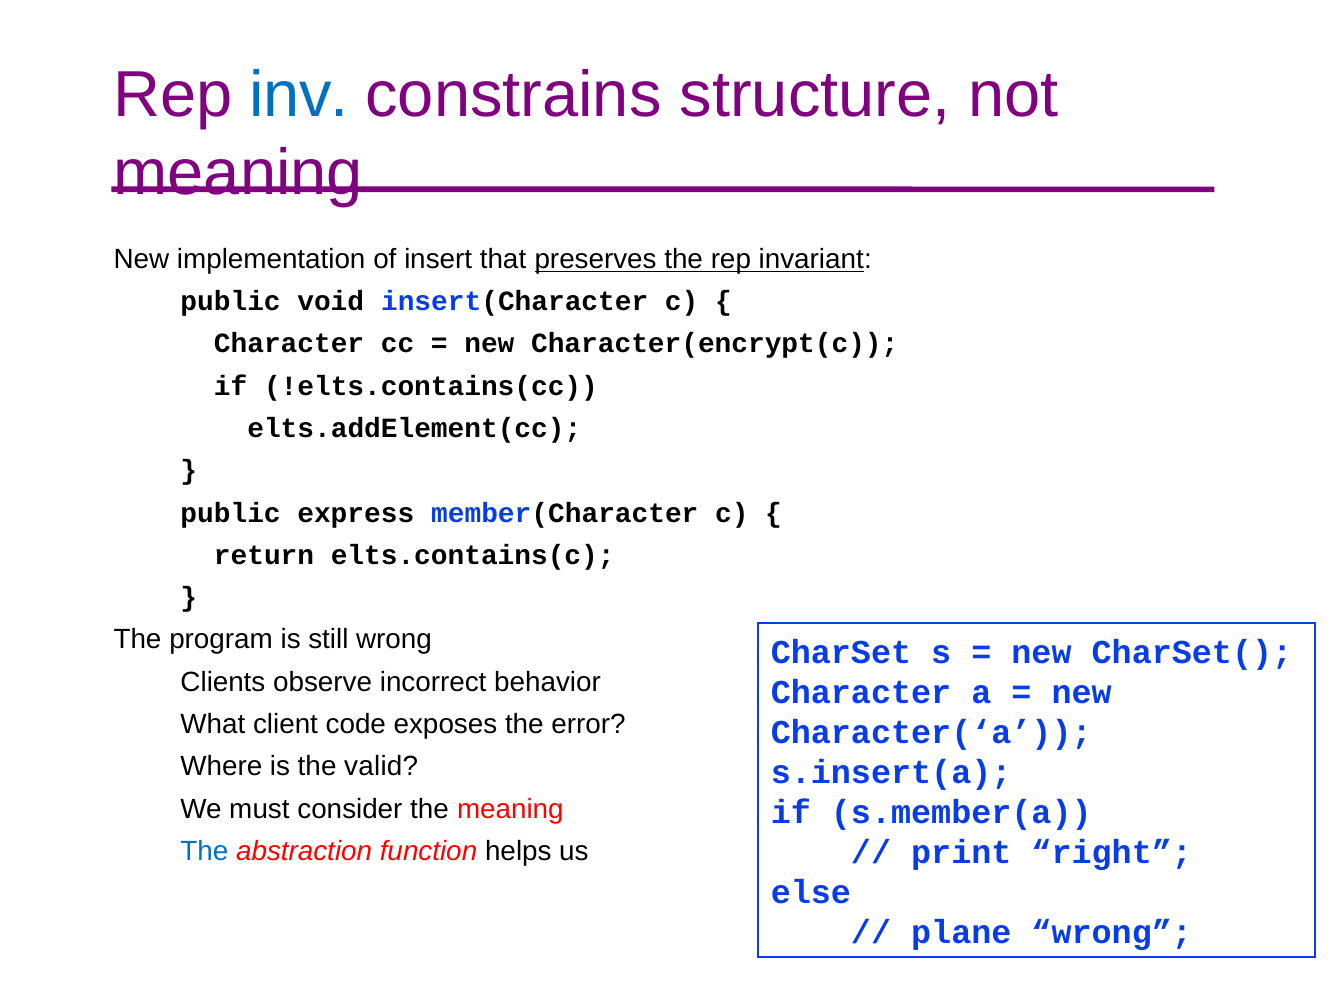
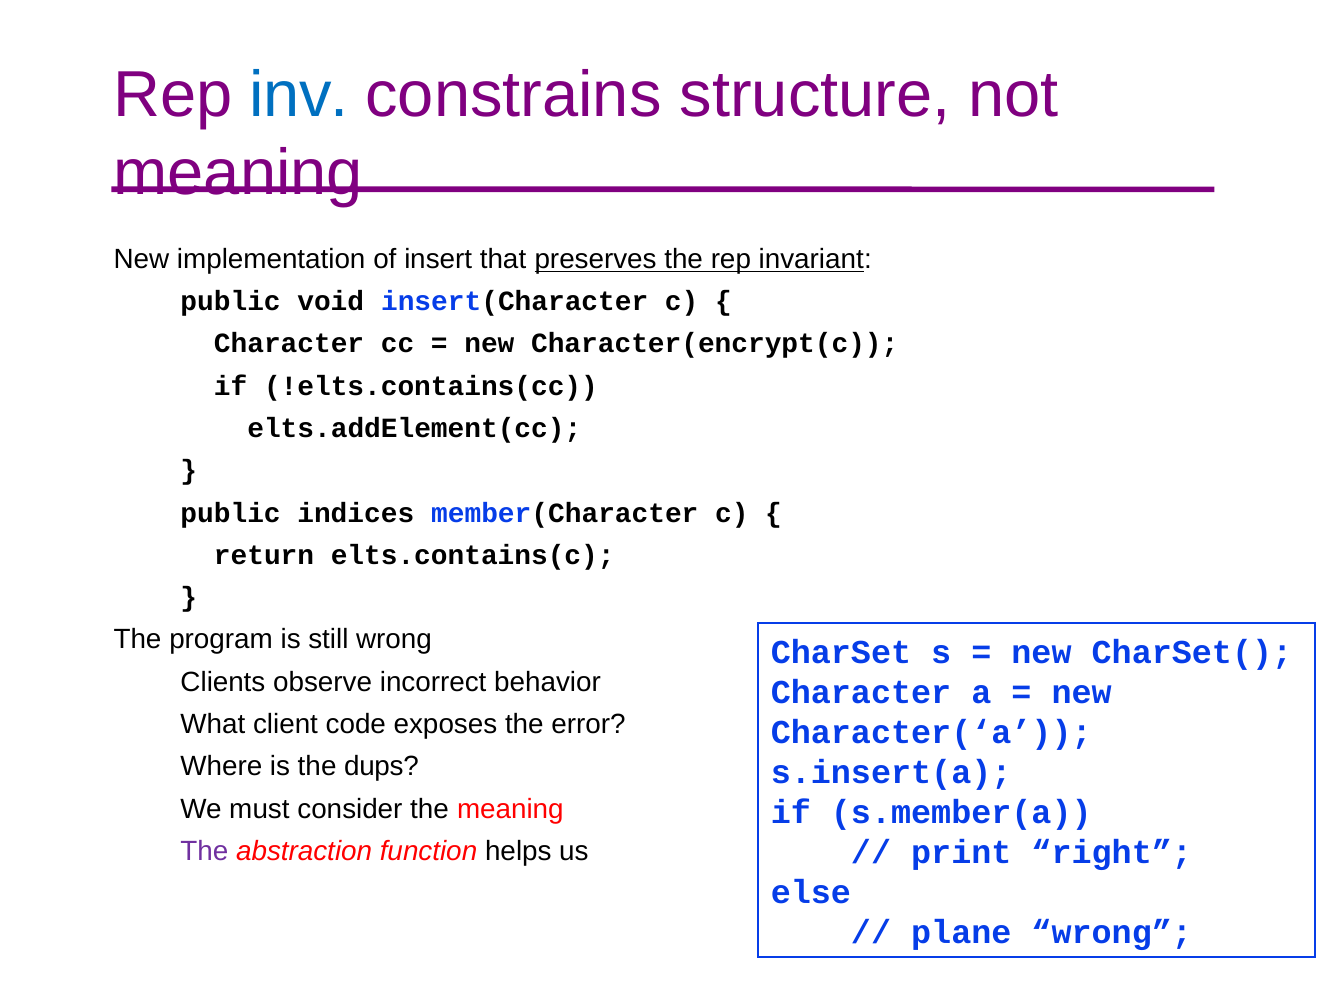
express: express -> indices (356, 513)
valid: valid -> dups (381, 767)
The colour: blue -> purple (204, 852)
